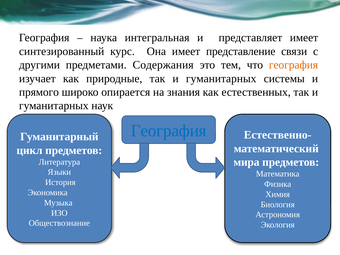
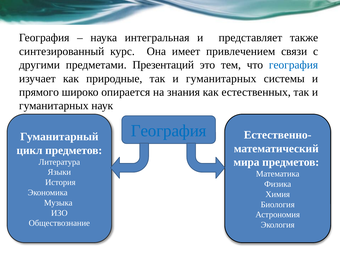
представляет имеет: имеет -> также (304, 38)
представление: представление -> привлечением (241, 51)
Содержания: Содержания -> Презентаций (163, 65)
география colour: orange -> blue (293, 65)
